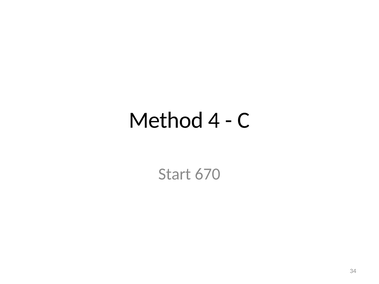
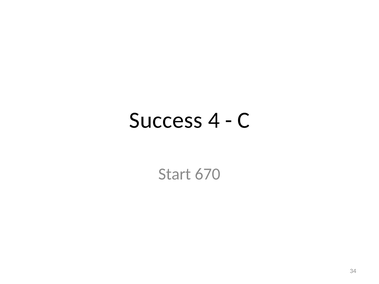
Method: Method -> Success (166, 120)
